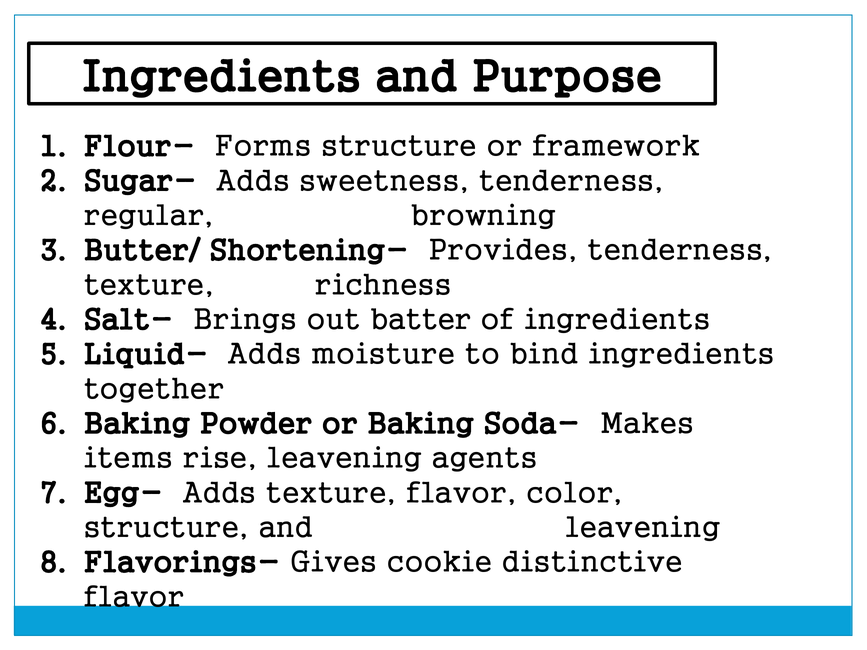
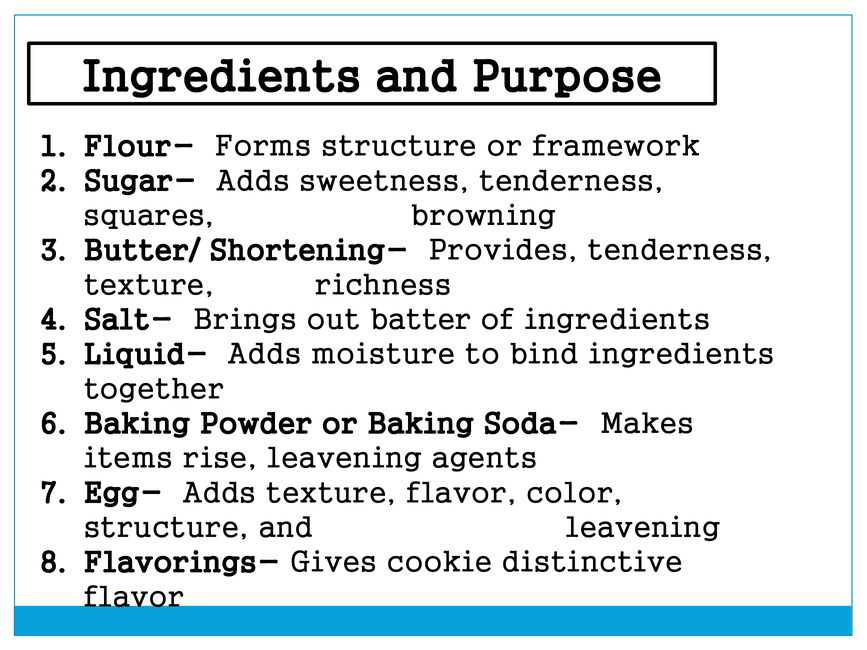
regular: regular -> squares (149, 216)
